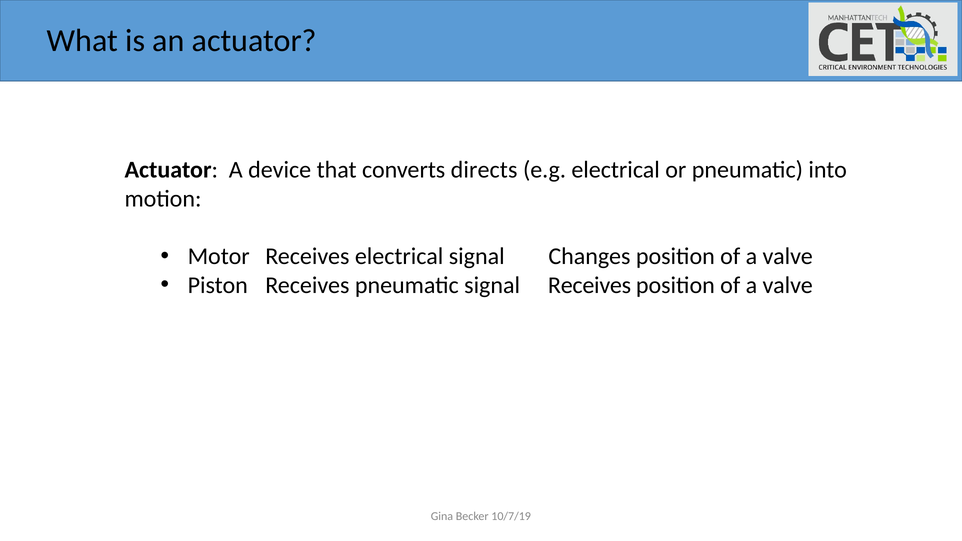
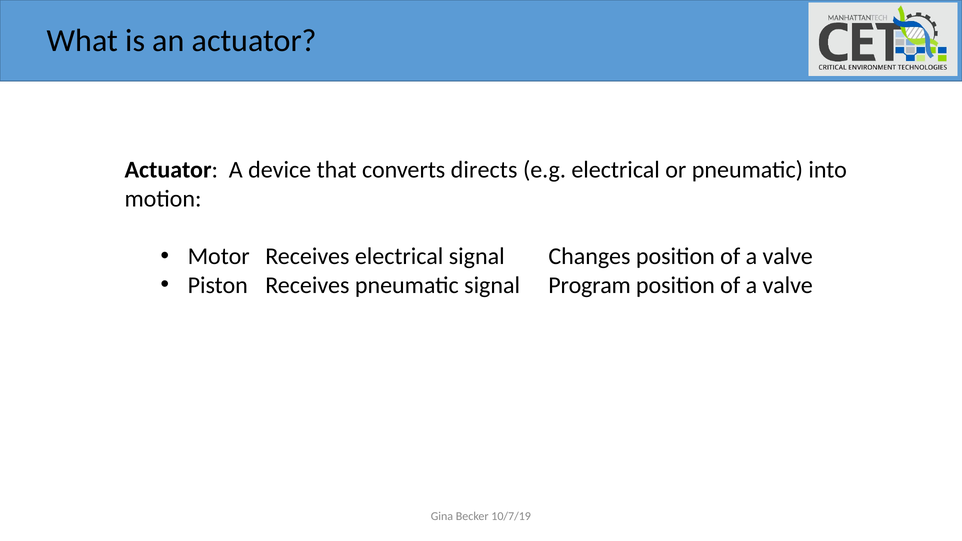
signal Receives: Receives -> Program (590, 285)
